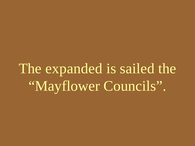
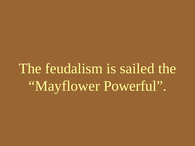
expanded: expanded -> feudalism (74, 69)
Councils: Councils -> Powerful (135, 86)
